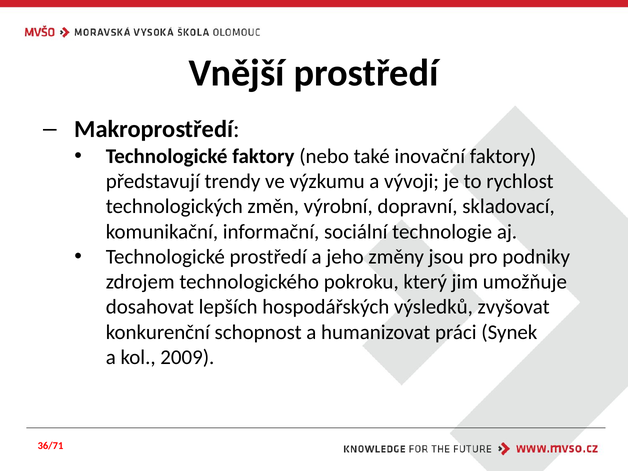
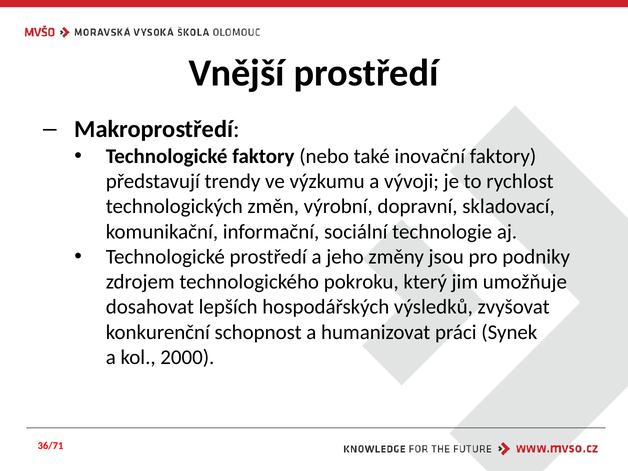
2009: 2009 -> 2000 (187, 357)
